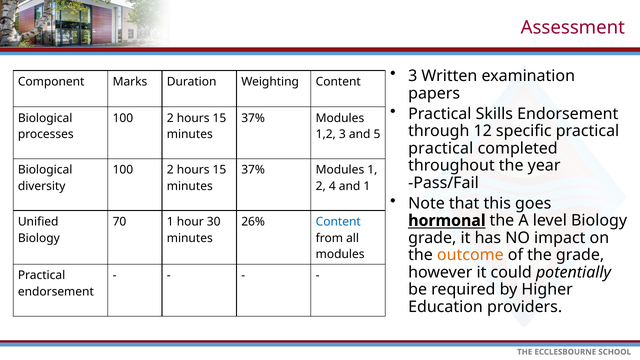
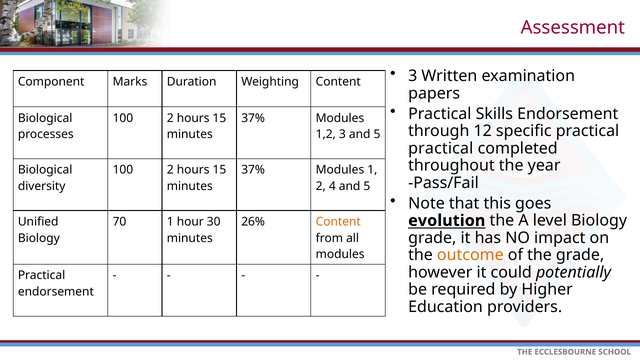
4 and 1: 1 -> 5 (367, 186)
hormonal: hormonal -> evolution (447, 221)
Content colour: blue -> orange (338, 222)
